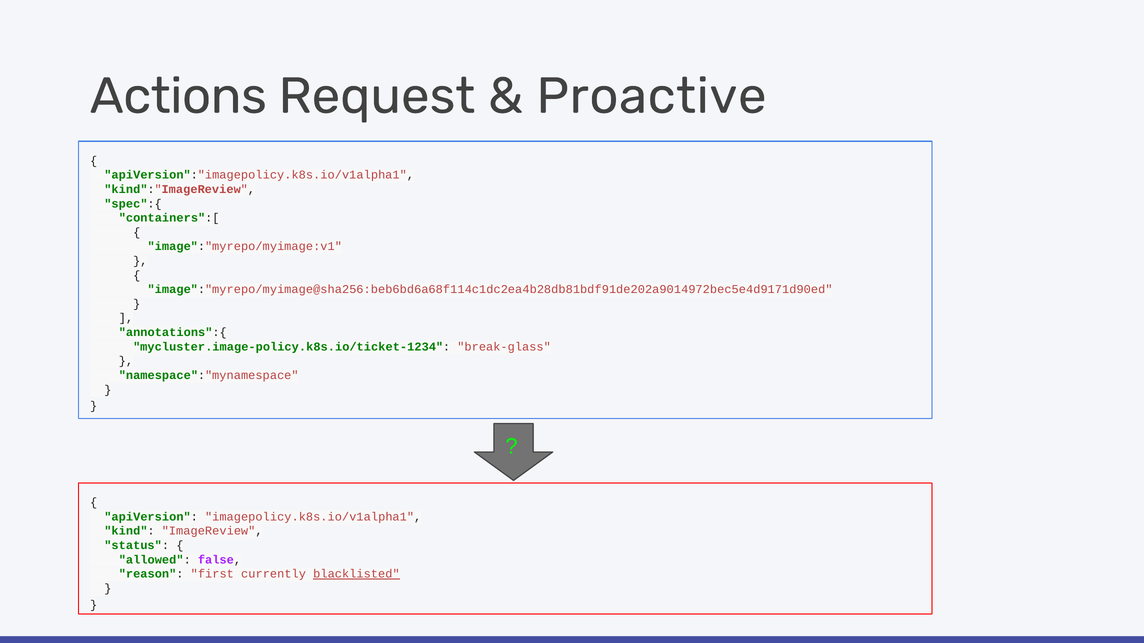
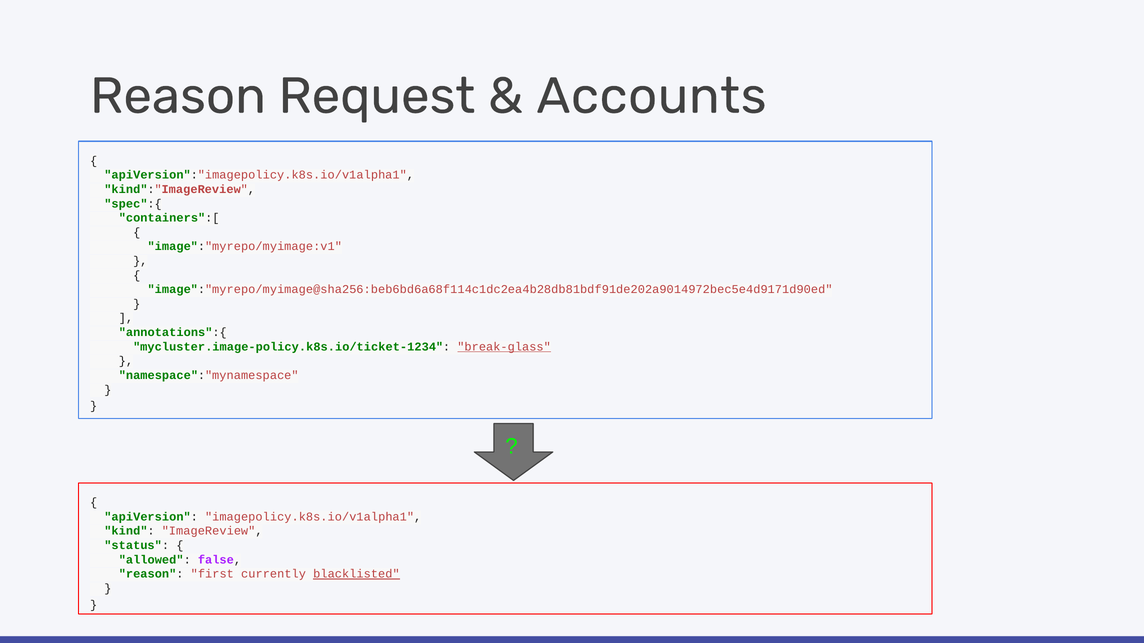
Actions: Actions -> Reason (178, 96)
Proactive: Proactive -> Accounts (651, 96)
break-glass underline: none -> present (504, 347)
